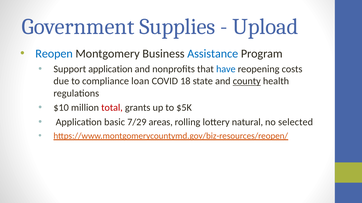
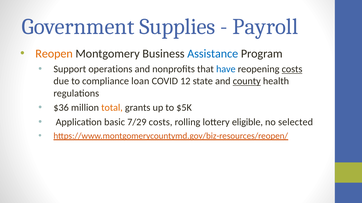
Upload: Upload -> Payroll (265, 27)
Reopen colour: blue -> orange (54, 54)
Support application: application -> operations (110, 69)
costs underline: none -> present (292, 69)
18: 18 -> 12 (185, 81)
$10: $10 -> $36 (61, 108)
total colour: red -> orange (112, 108)
7/29 areas: areas -> costs (161, 122)
natural: natural -> eligible (247, 122)
